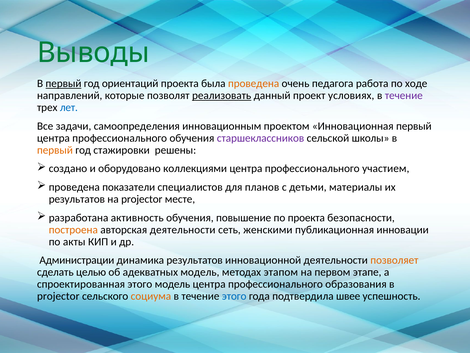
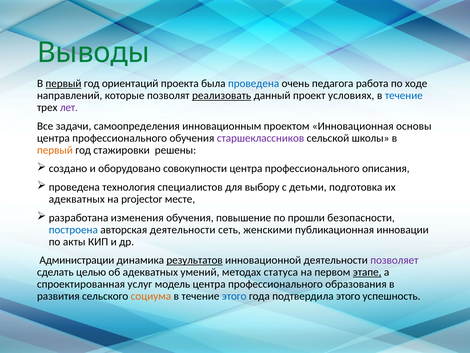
проведена colour: orange -> blue (254, 83)
течение colour: purple -> blue (404, 95)
лет colour: blue -> purple (69, 107)
Инновационная первый: первый -> основы (414, 126)
коллекциями: коллекциями -> совокупности (195, 168)
участием: участием -> описания (386, 168)
показатели: показатели -> технология (129, 187)
планов: планов -> выбору (262, 187)
материалы: материалы -> подготовка (356, 187)
результатов: результатов -> адекватных (77, 199)
активность: активность -> изменения (137, 217)
по проекта: проекта -> прошли (306, 217)
построена colour: orange -> blue (73, 229)
результатов underline: none -> present (195, 260)
позволяет colour: orange -> purple (394, 260)
адекватных модель: модель -> умений (200, 272)
этапом: этапом -> статуса (281, 272)
этапе underline: none -> present (367, 272)
спроектированная этого: этого -> услуг (140, 284)
projector: projector -> развития (58, 296)
подтвердила швее: швее -> этого (348, 296)
